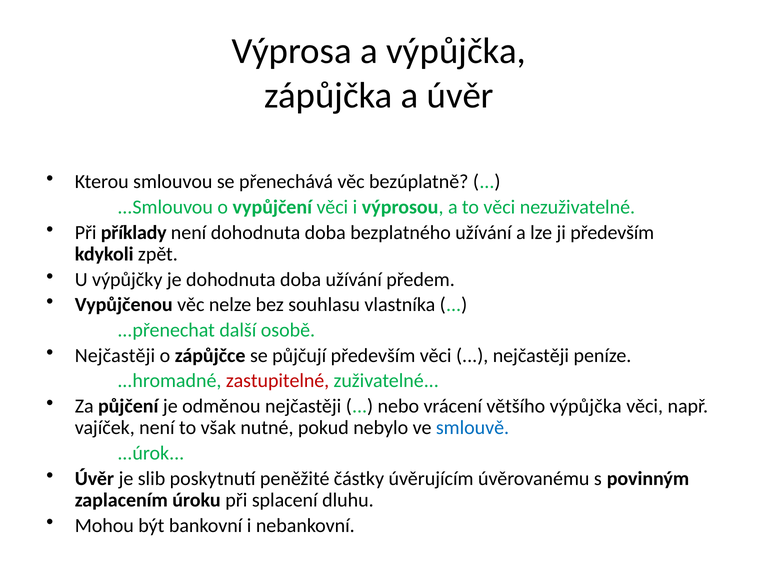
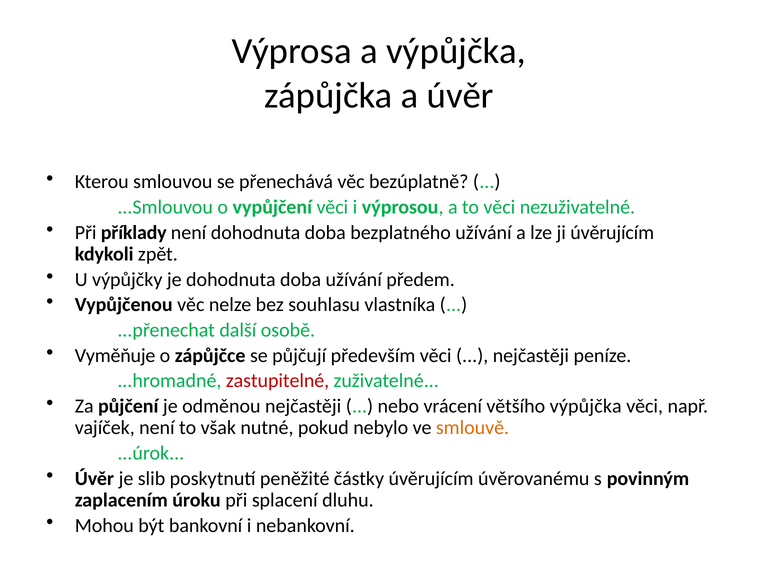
ji především: především -> úvěrujícím (612, 233)
Nejčastěji: Nejčastěji -> Vyměňuje (115, 356)
smlouvě colour: blue -> orange (472, 428)
